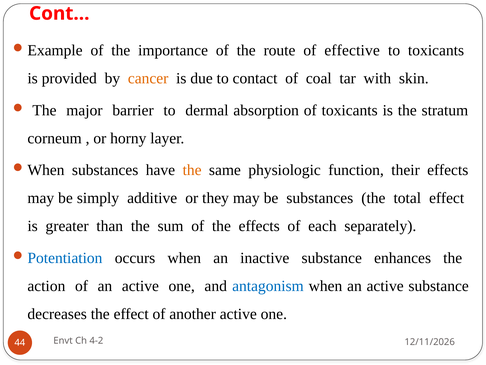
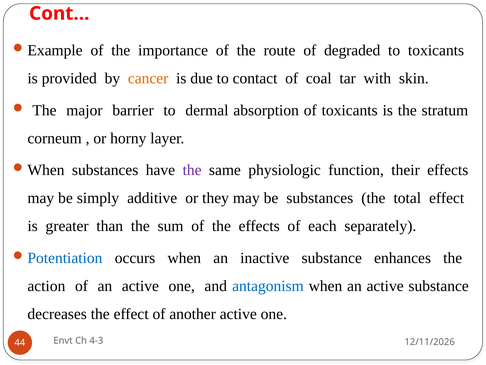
effective: effective -> degraded (352, 50)
the colour: orange -> purple (192, 170)
4-2: 4-2 -> 4-3 (96, 340)
